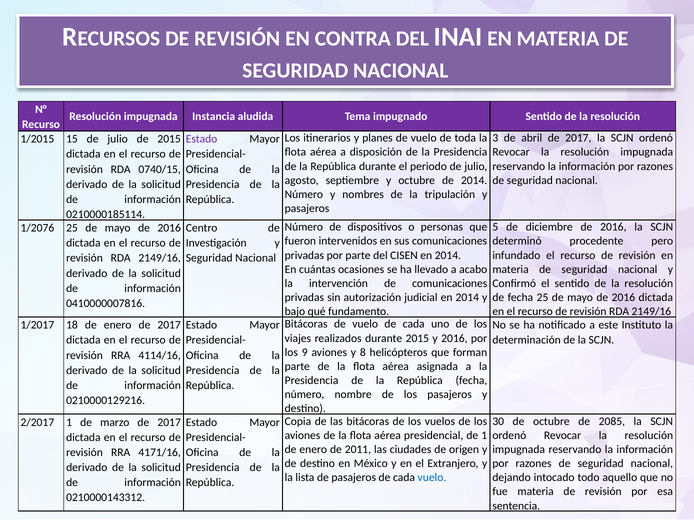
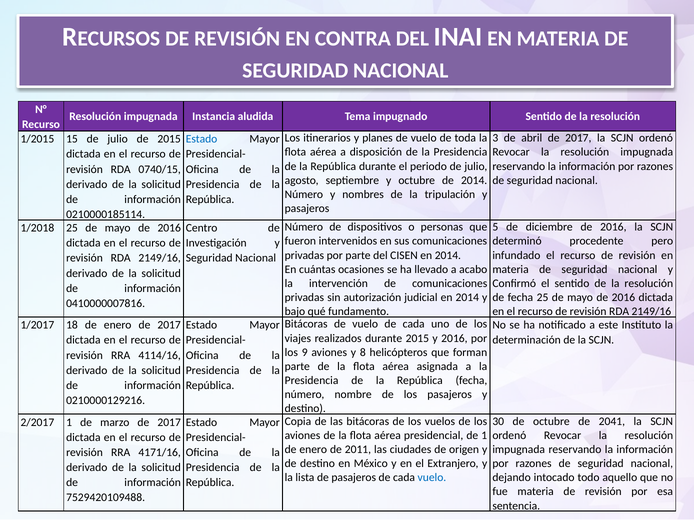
Estado colour: purple -> blue (202, 139)
1/2076: 1/2076 -> 1/2018 (37, 228)
2085: 2085 -> 2041 (612, 422)
0210000143312: 0210000143312 -> 7529420109488 (106, 498)
